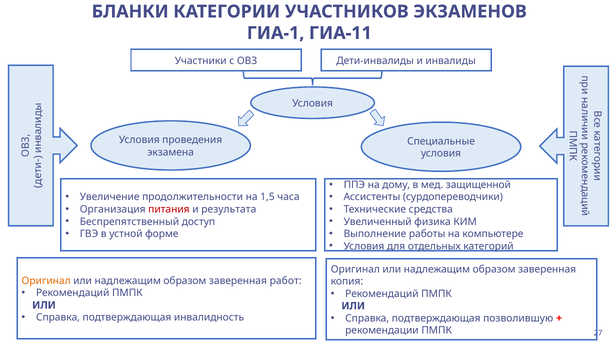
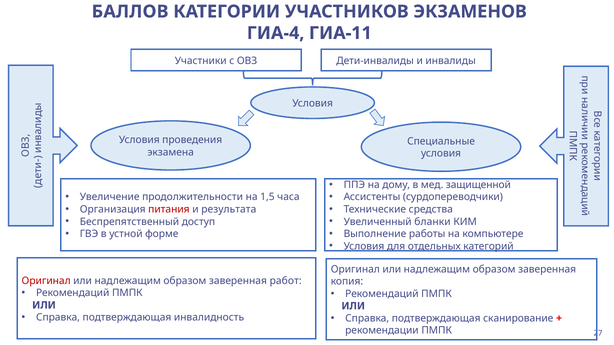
БЛАНКИ: БЛАНКИ -> БАЛЛОВ (130, 12)
ГИА-1: ГИА-1 -> ГИА-4 (276, 33)
физика: физика -> бланки (433, 222)
Оригинал colour: orange -> red (46, 281)
позволившую: позволившую -> сканирование (518, 319)
